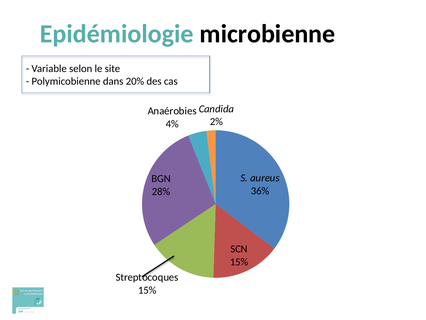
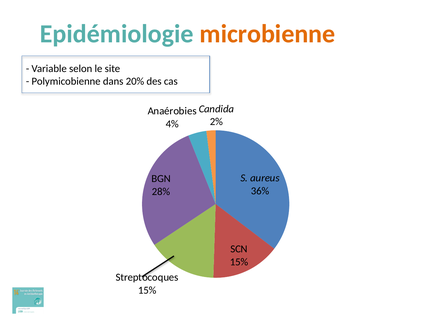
microbienne colour: black -> orange (267, 34)
